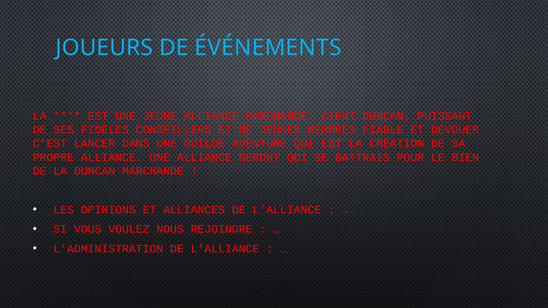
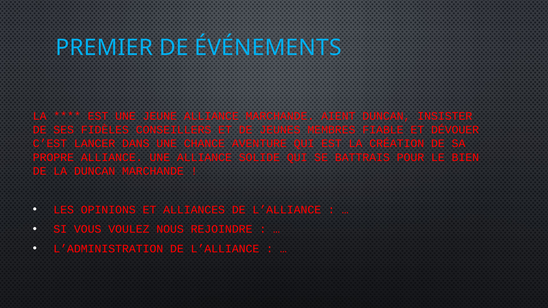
JOUEURS: JOUEURS -> PREMIER (104, 48)
PUISSANT: PUISSANT -> INSISTER (445, 116)
GUILDE: GUILDE -> CHANCE (204, 144)
SERONT: SERONT -> SOLIDE (259, 157)
